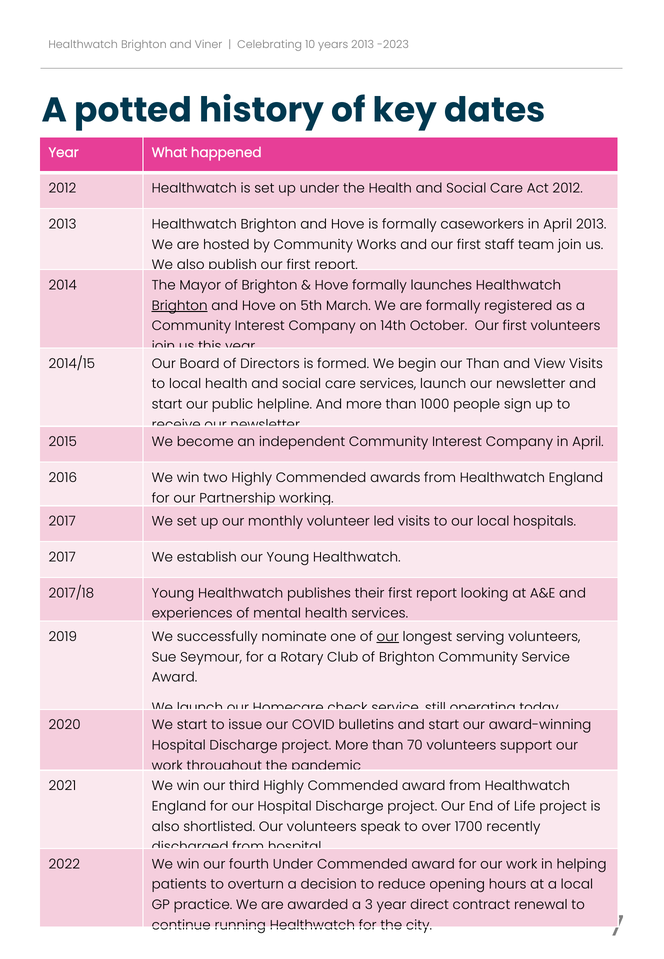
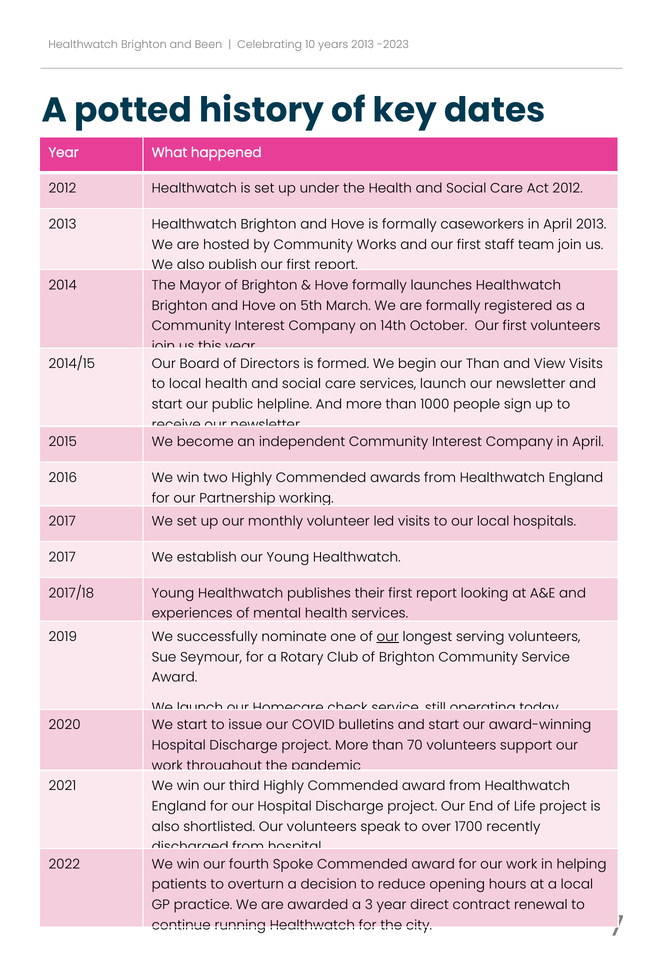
Viner: Viner -> Been (208, 45)
Brighton underline: present -> none (180, 306)
fourth Under: Under -> Spoke (293, 864)
